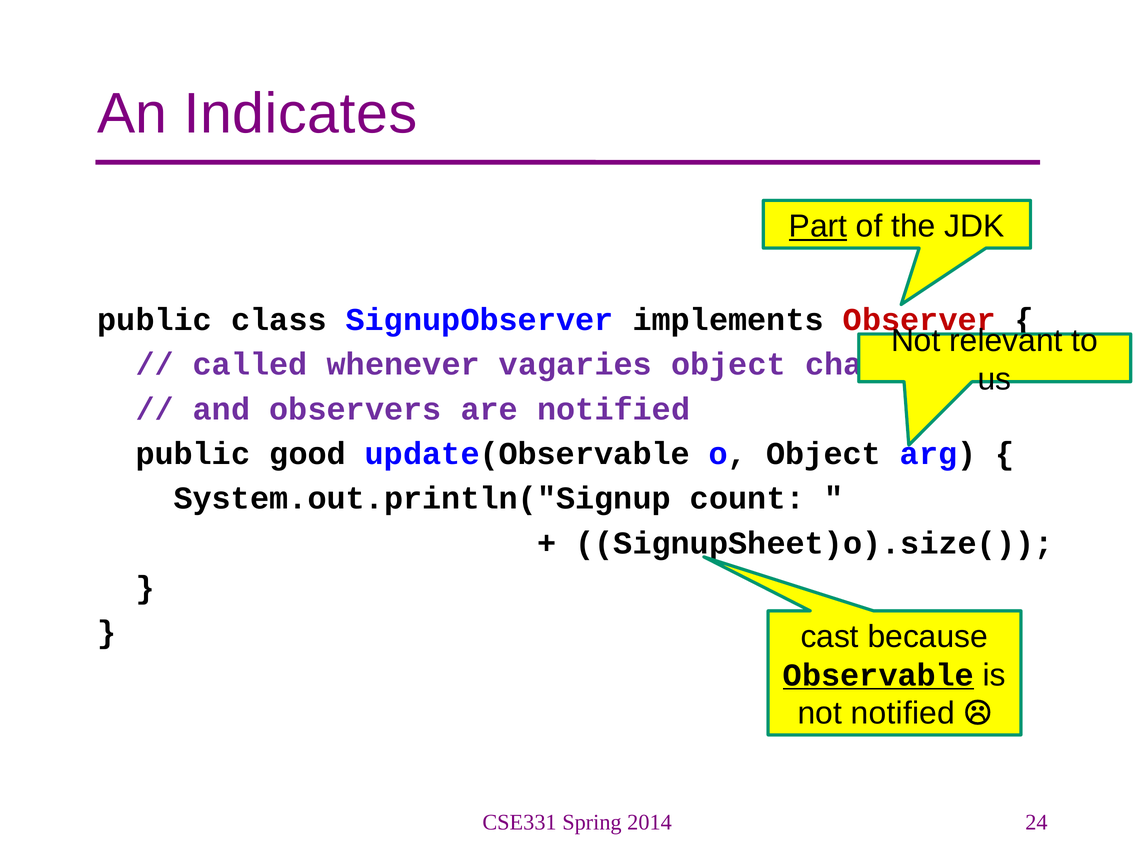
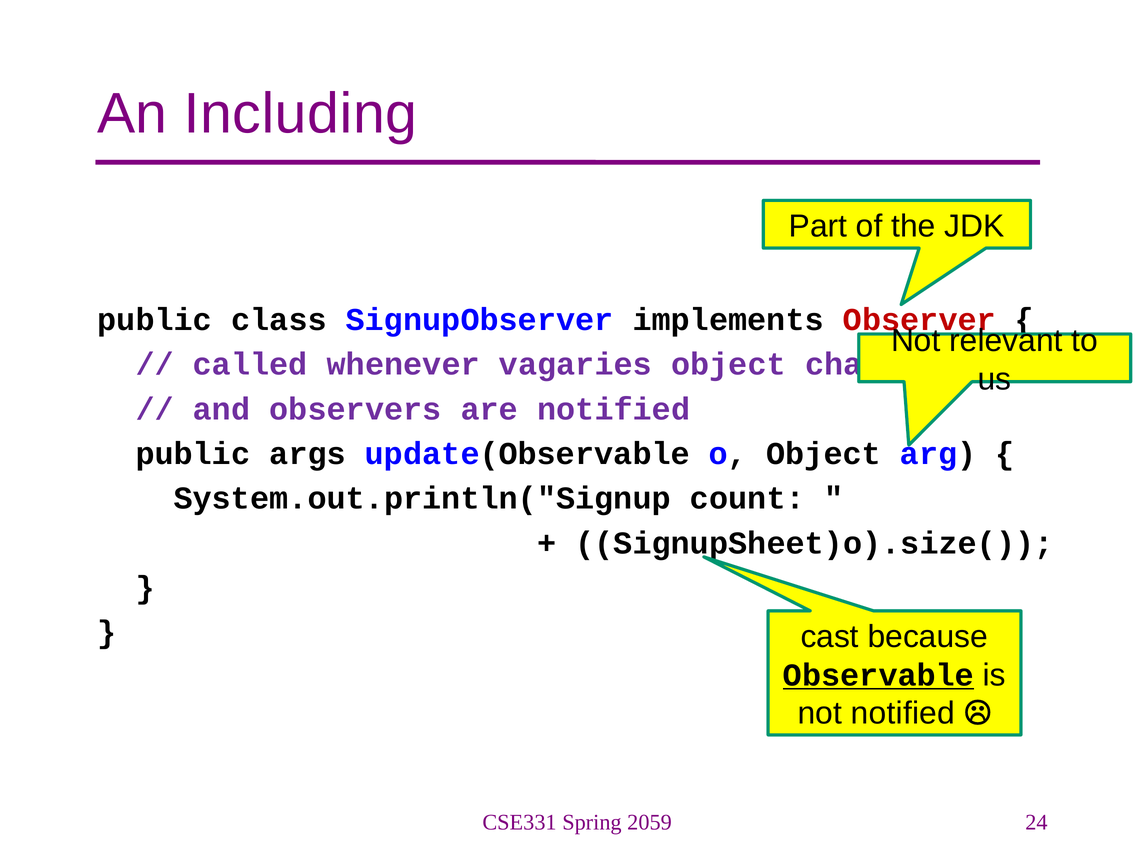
Indicates: Indicates -> Including (300, 114)
Part underline: present -> none (818, 226)
good: good -> args (308, 454)
2014: 2014 -> 2059 (650, 822)
